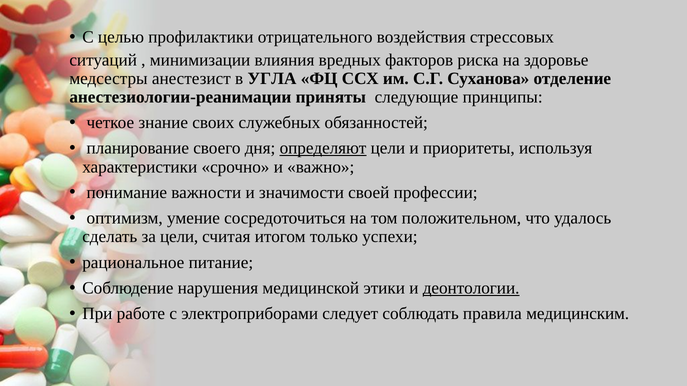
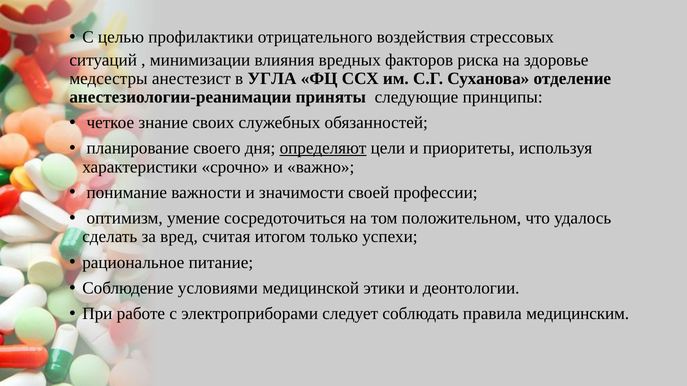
за цели: цели -> вред (179, 237)
нарушения: нарушения -> условиями (218, 288)
деонтологии underline: present -> none (471, 288)
